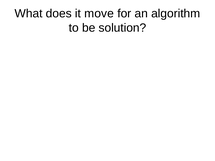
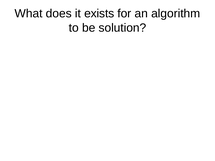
move: move -> exists (99, 14)
